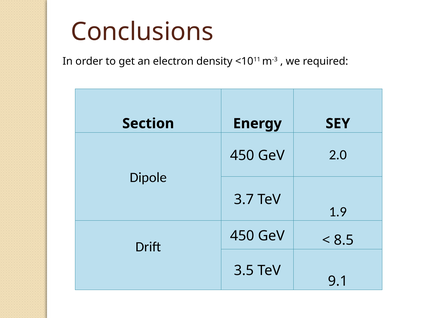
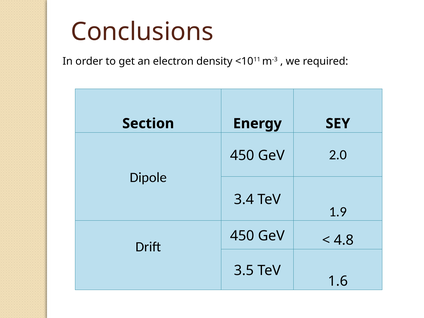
3.7: 3.7 -> 3.4 (244, 199)
8.5: 8.5 -> 4.8 (344, 240)
9.1: 9.1 -> 1.6 (338, 281)
